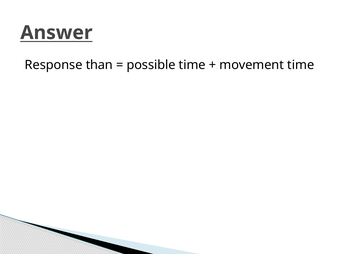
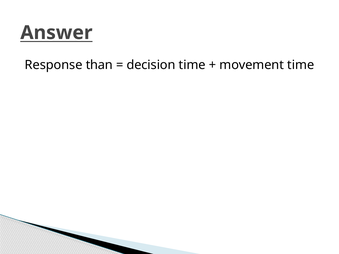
possible: possible -> decision (151, 65)
